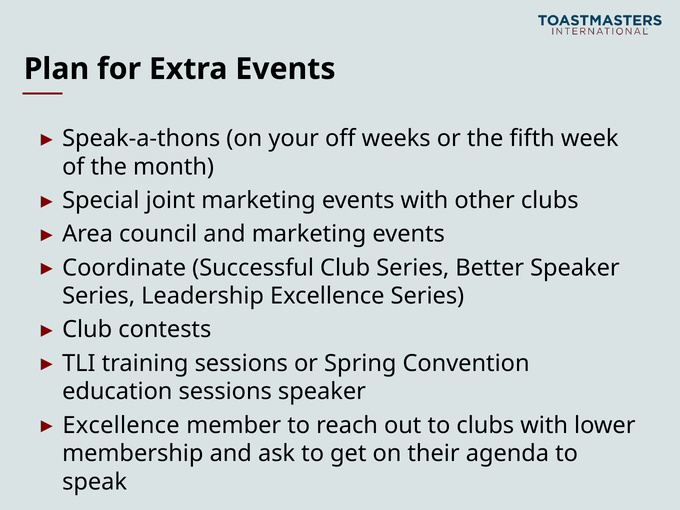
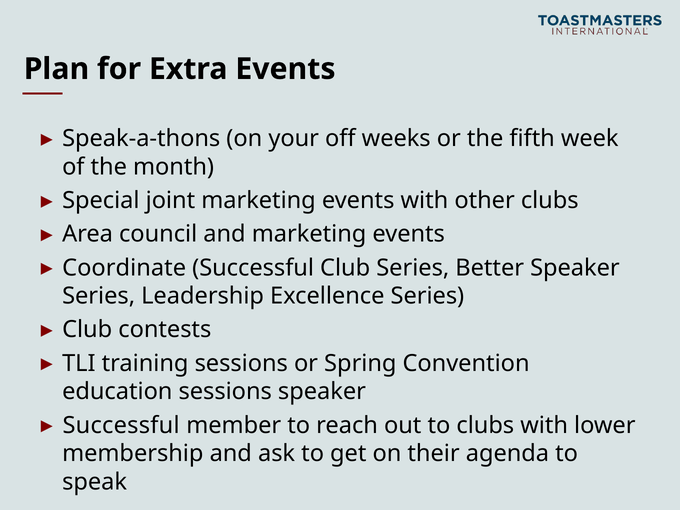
Excellence: Excellence -> Successful (121, 425)
